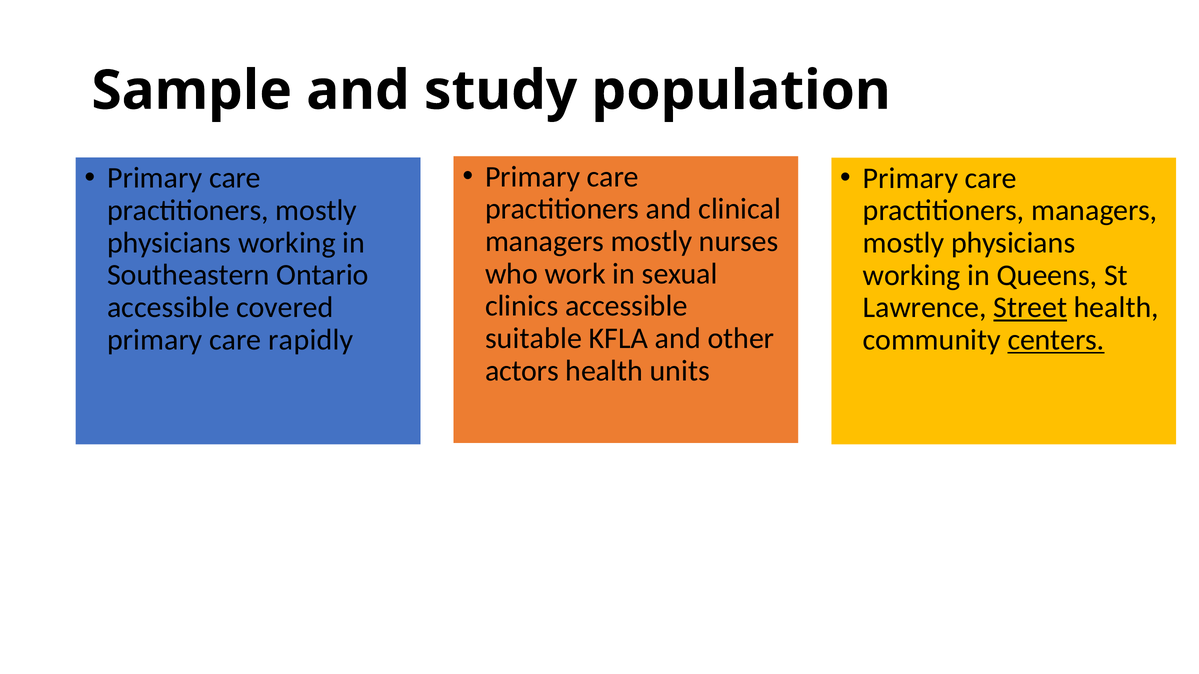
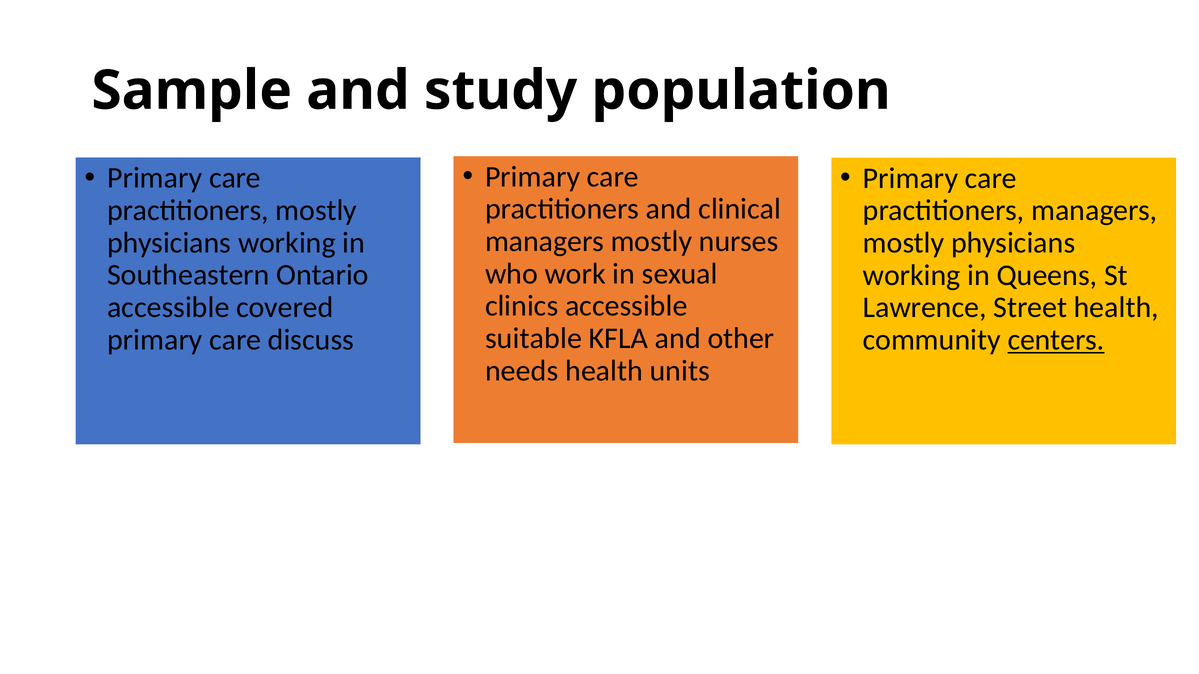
Street underline: present -> none (1030, 308)
rapidly: rapidly -> discuss (311, 340)
actors: actors -> needs (522, 371)
